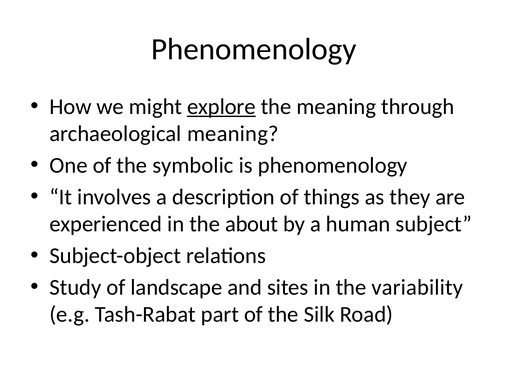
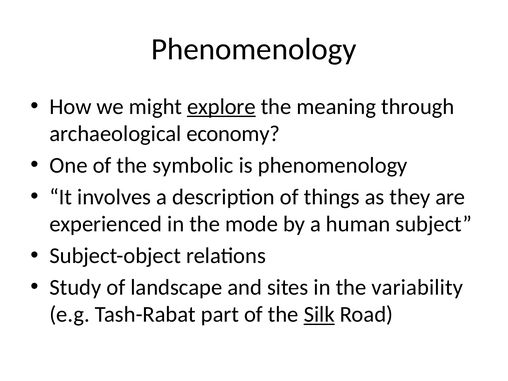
archaeological meaning: meaning -> economy (233, 134)
about: about -> mode (252, 224)
Silk underline: none -> present (319, 315)
